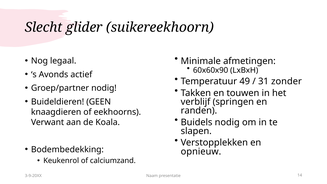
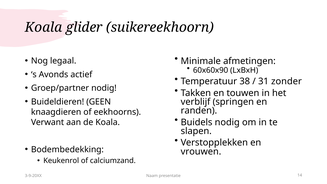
Slecht: Slecht -> Koala (44, 27)
49: 49 -> 38 (245, 81)
opnieuw: opnieuw -> vrouwen (201, 151)
